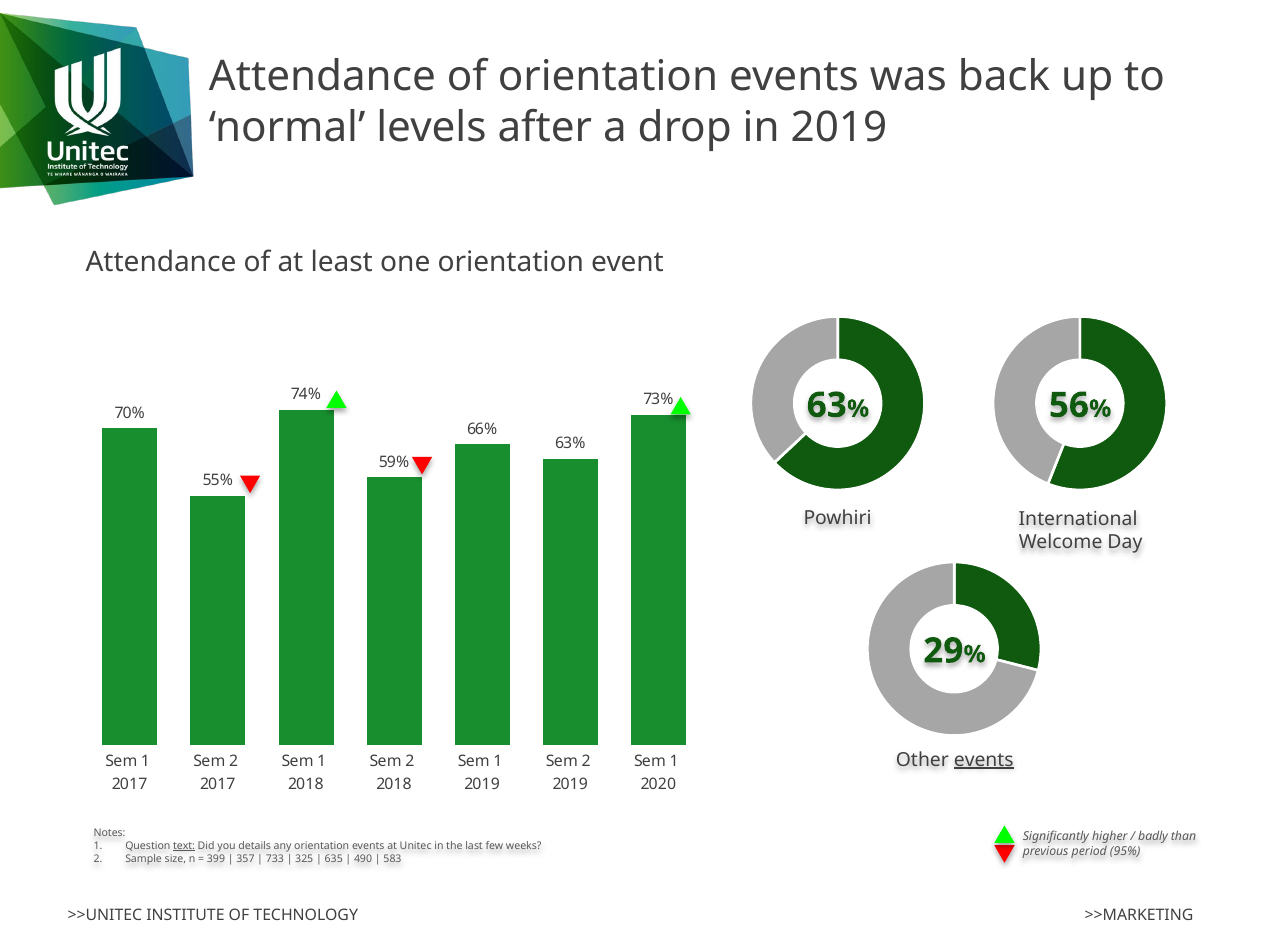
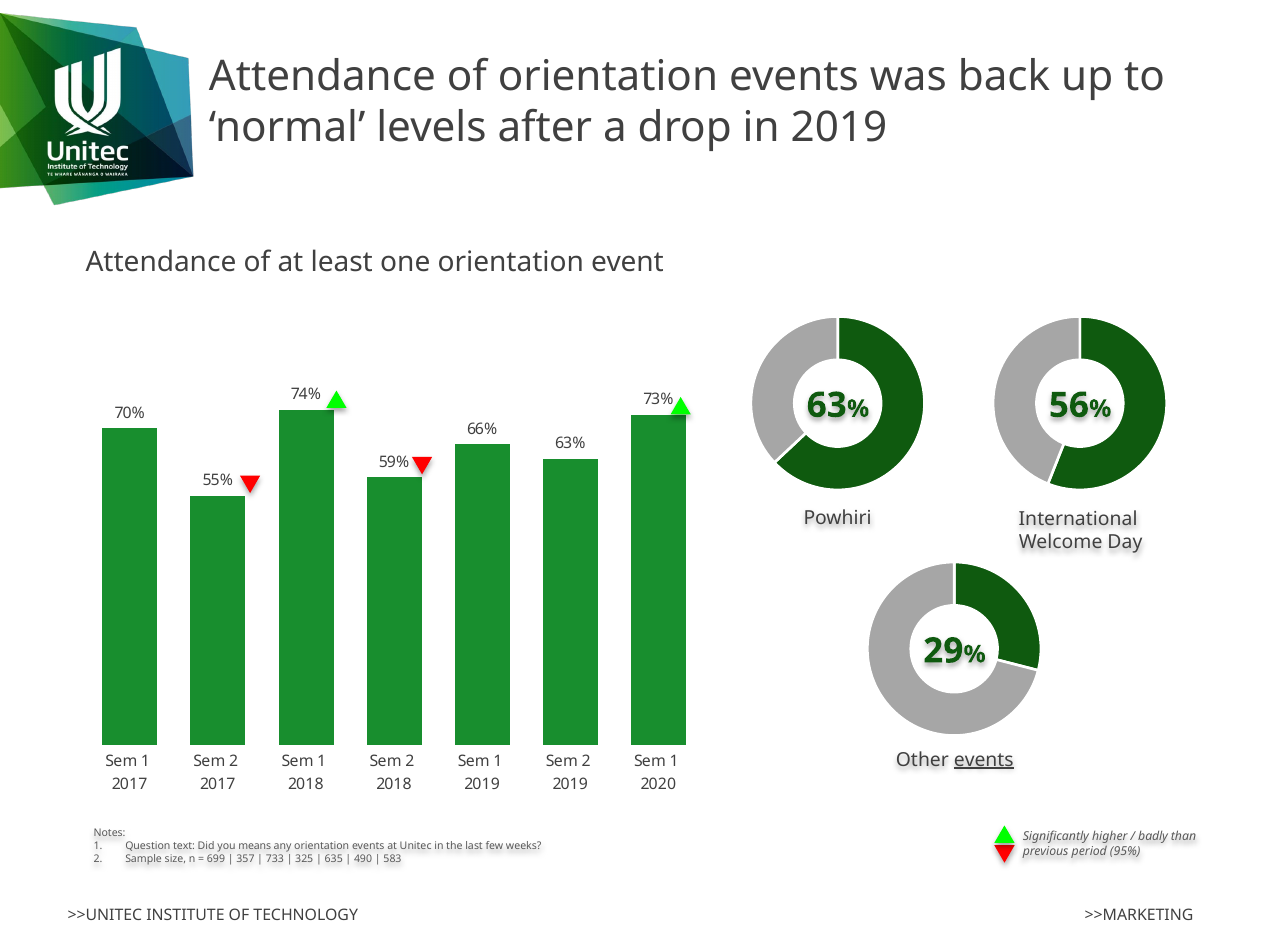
text underline: present -> none (184, 846)
details: details -> means (255, 846)
399: 399 -> 699 (216, 859)
